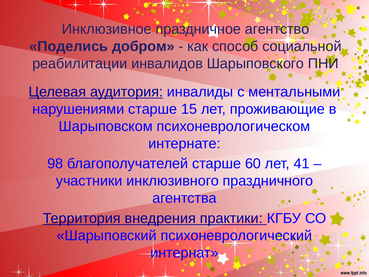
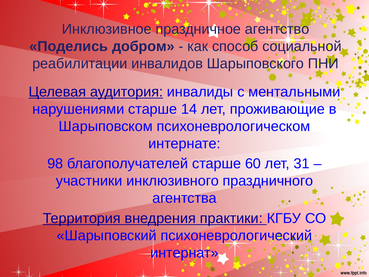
15: 15 -> 14 (189, 109)
41: 41 -> 31 (302, 164)
